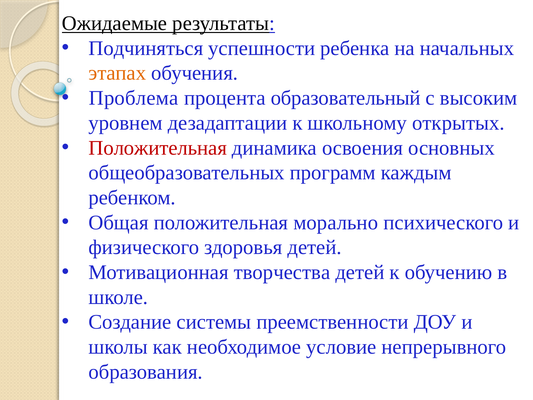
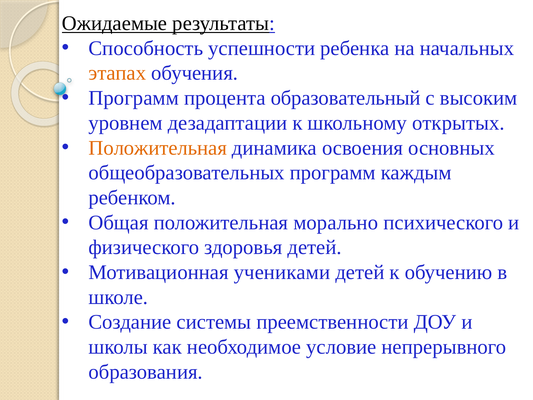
Подчиняться: Подчиняться -> Способность (146, 48)
Проблема: Проблема -> Программ (134, 98)
Положительная colour: red -> orange (158, 148)
творчества: творчества -> учениками (282, 272)
